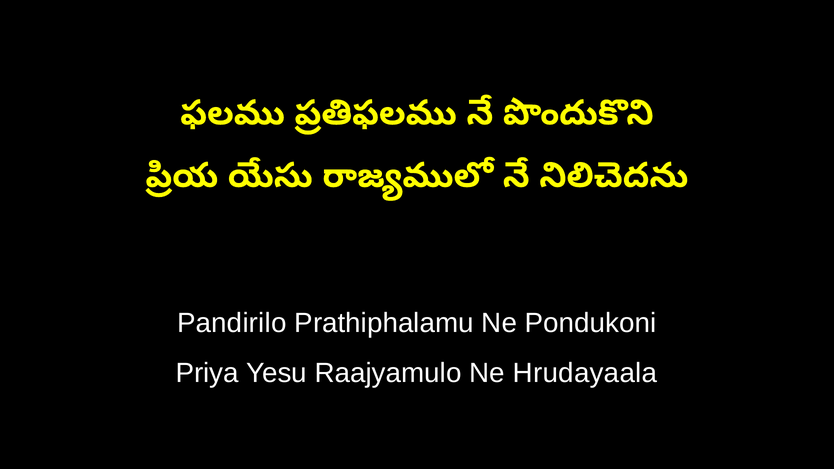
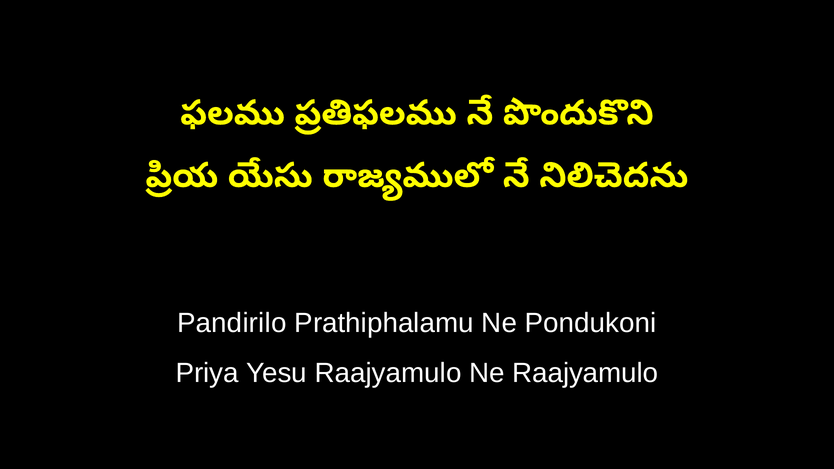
Ne Hrudayaala: Hrudayaala -> Raajyamulo (585, 373)
